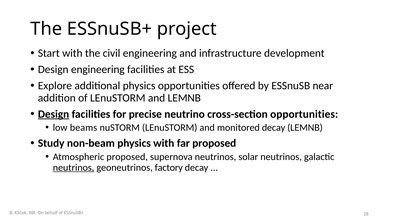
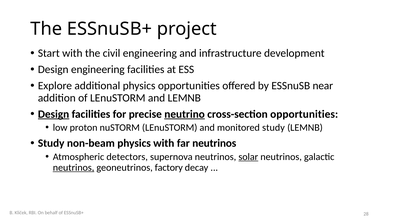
neutrino underline: none -> present (185, 114)
beams: beams -> proton (84, 128)
monitored decay: decay -> study (273, 128)
far proposed: proposed -> neutrinos (214, 143)
Atmospheric proposed: proposed -> detectors (127, 157)
solar underline: none -> present (248, 157)
